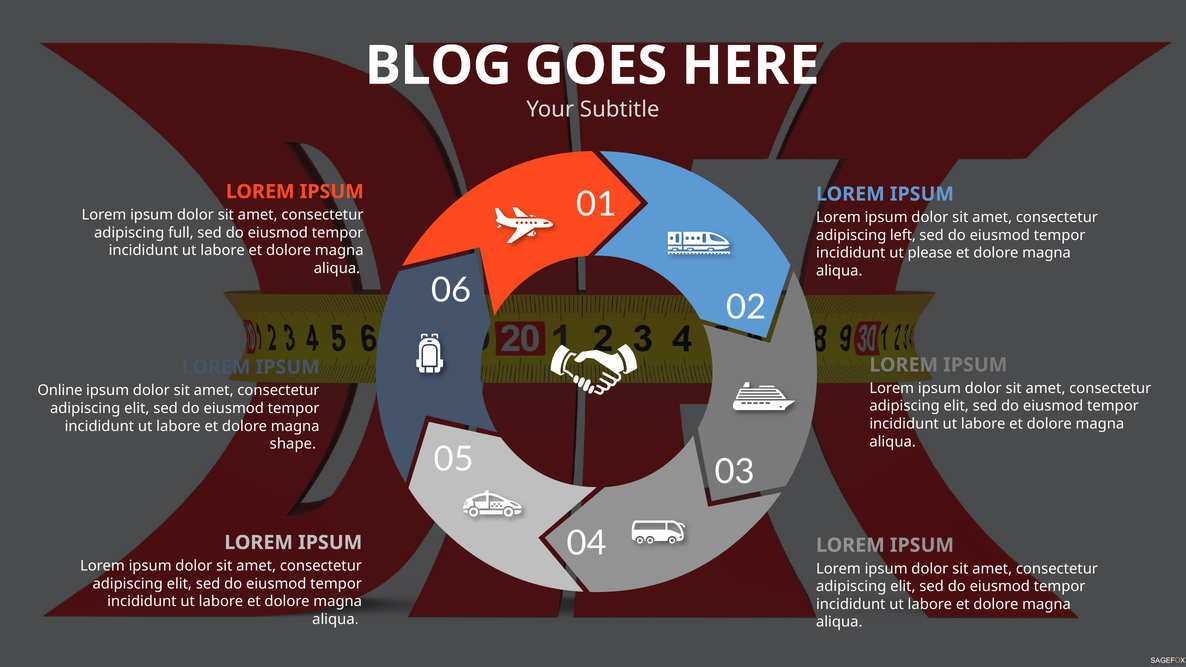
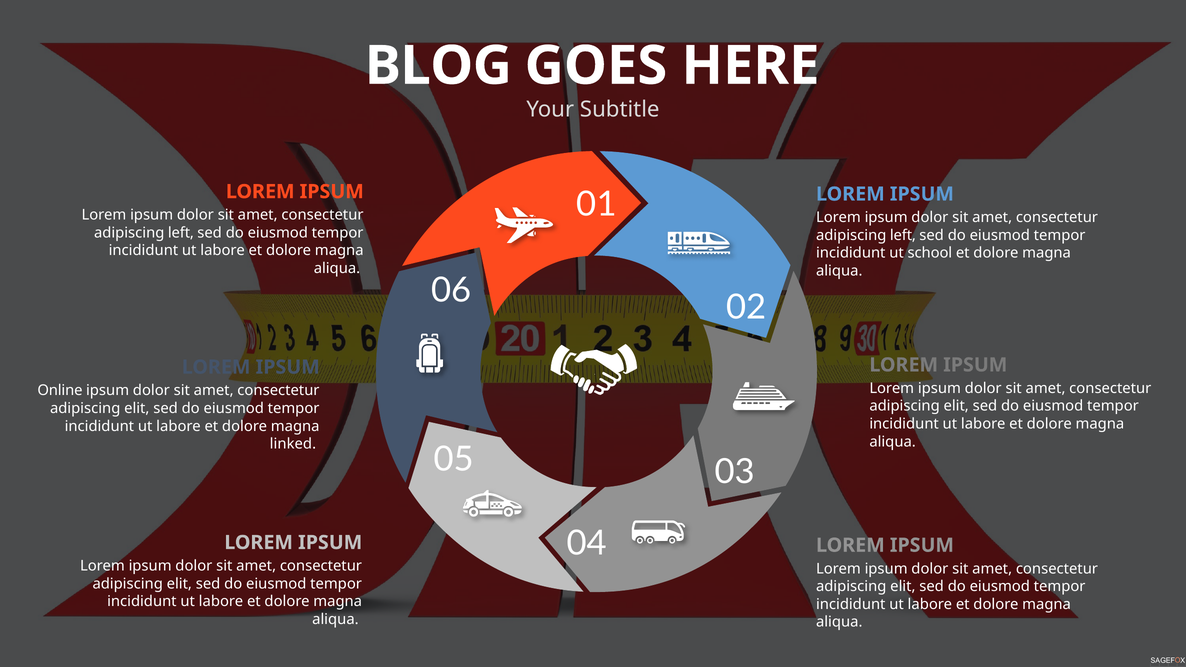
full: full -> left (181, 233)
please: please -> school (930, 253)
shape: shape -> linked (293, 444)
